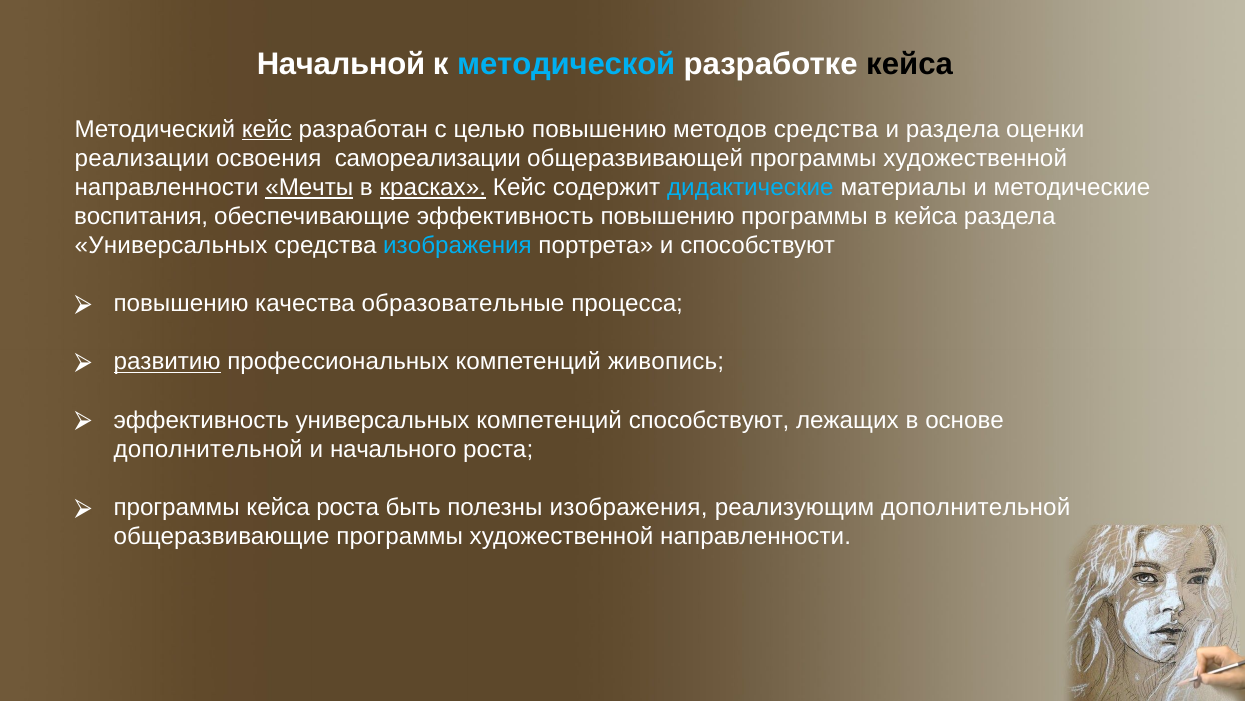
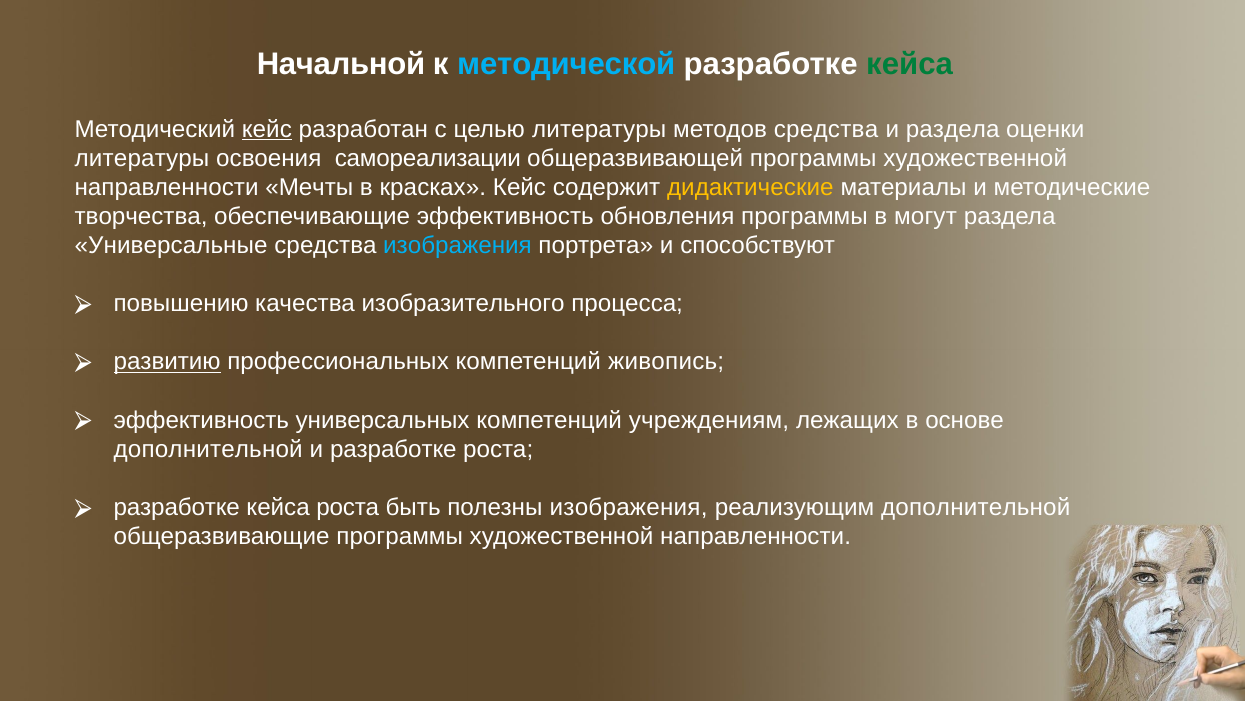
кейса colour: black -> green (910, 64)
целью повышению: повышению -> литературы (599, 129)
реализации: реализации -> литературы (142, 158)
Мечты underline: present -> none (309, 187)
красках underline: present -> none (433, 187)
дидактические colour: light blue -> yellow (750, 187)
воспитания: воспитания -> творчества (141, 216)
эффективность повышению: повышению -> обновления (668, 216)
в кейса: кейса -> могут (925, 216)
Универсальных: Универсальных -> Универсальные (171, 245)
образовательные: образовательные -> изобразительного (463, 303)
компетенций способствуют: способствуют -> учреждениям (709, 420)
и начального: начального -> разработке (393, 449)
программы: программы -> разработке (177, 507)
